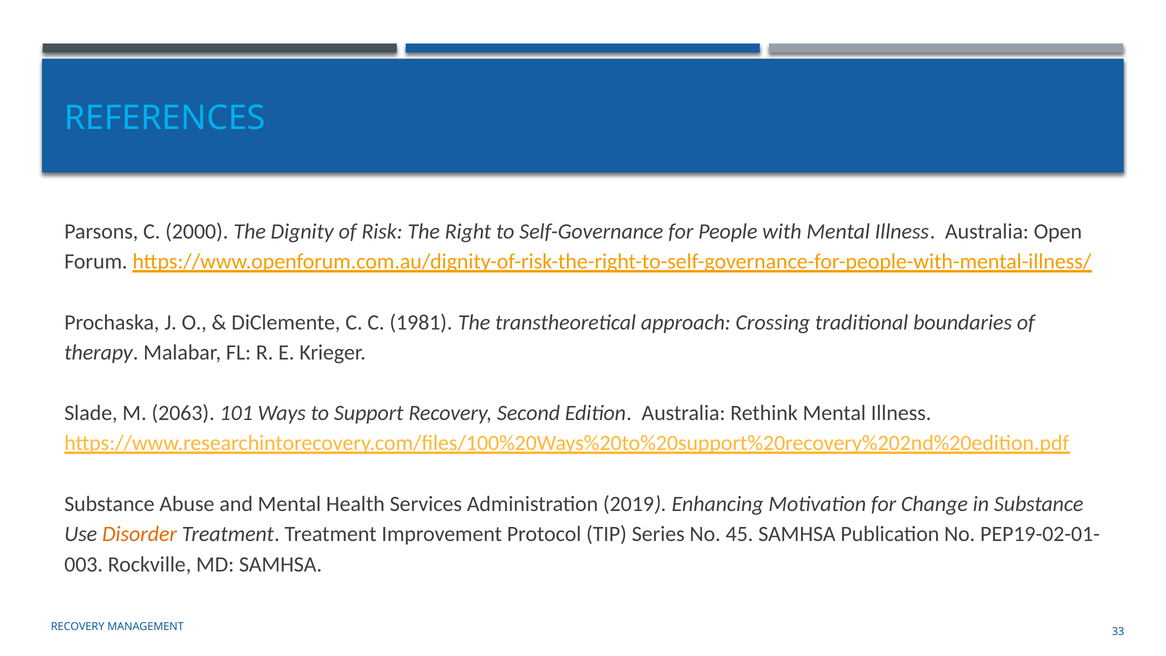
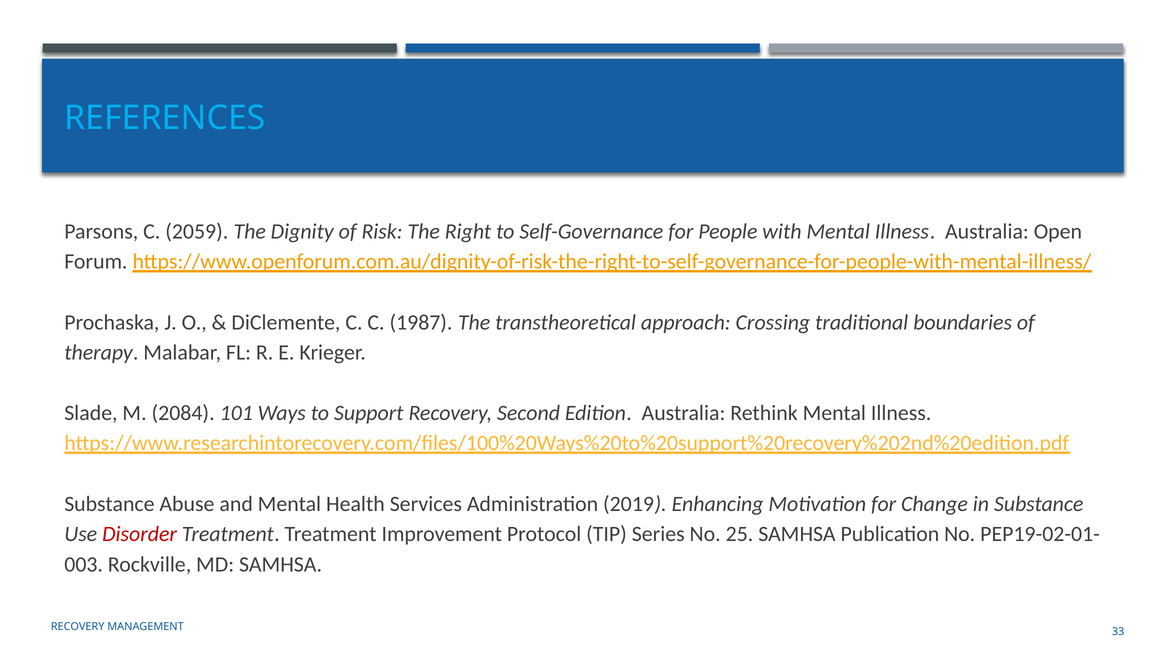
2000: 2000 -> 2059 (197, 231)
1981: 1981 -> 1987 (421, 322)
2063: 2063 -> 2084 (183, 413)
Disorder colour: orange -> red (140, 534)
45: 45 -> 25 (740, 534)
